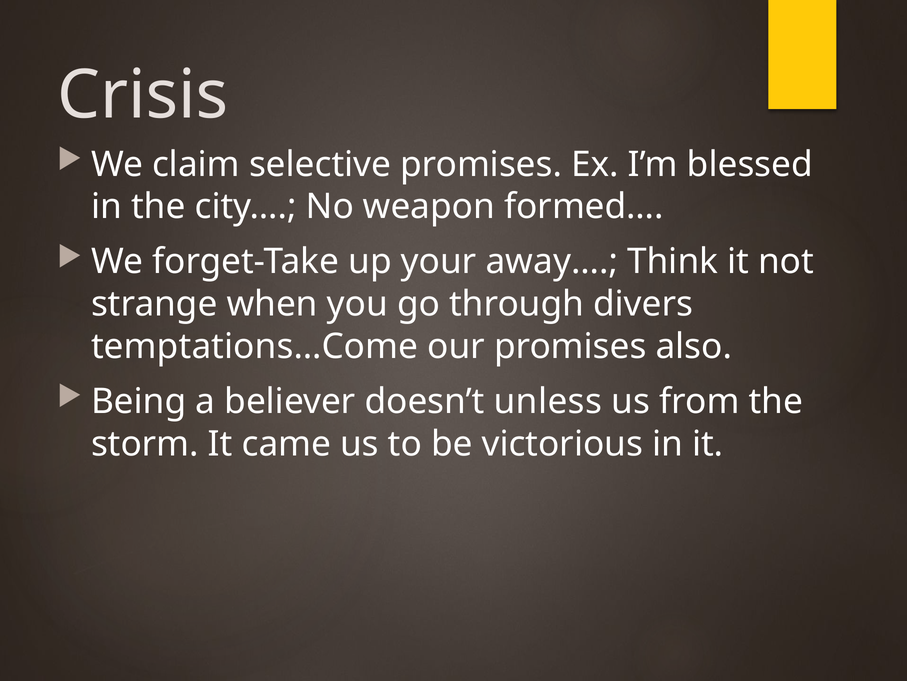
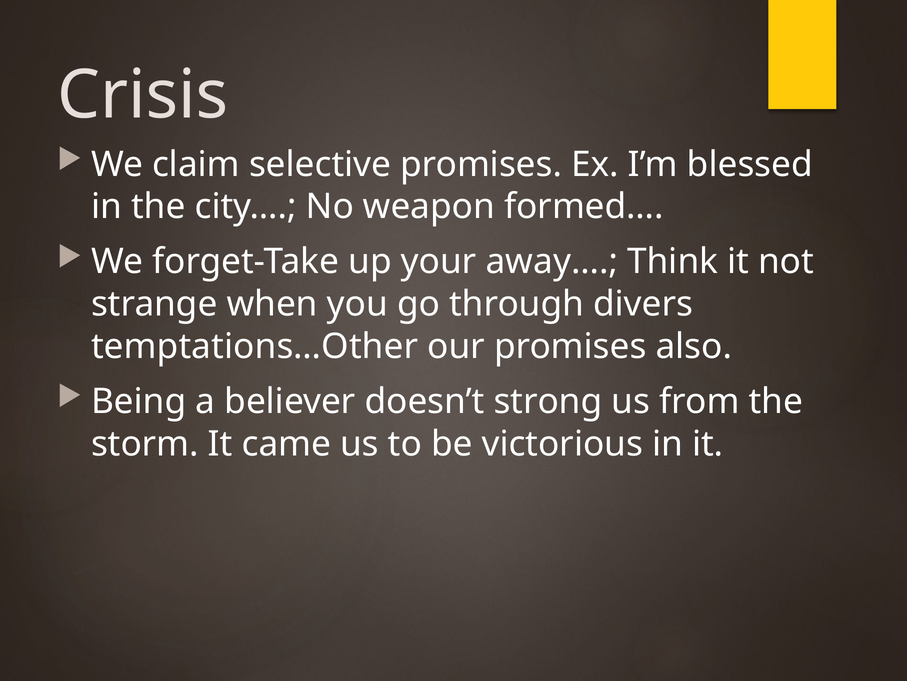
temptations…Come: temptations…Come -> temptations…Other (255, 346)
unless: unless -> strong (548, 401)
